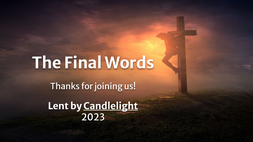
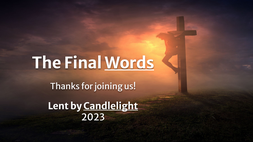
Words underline: none -> present (129, 63)
